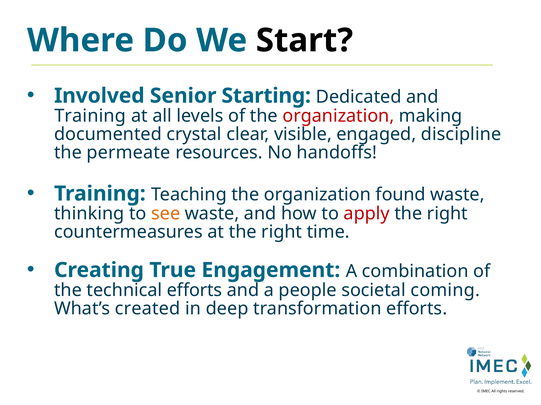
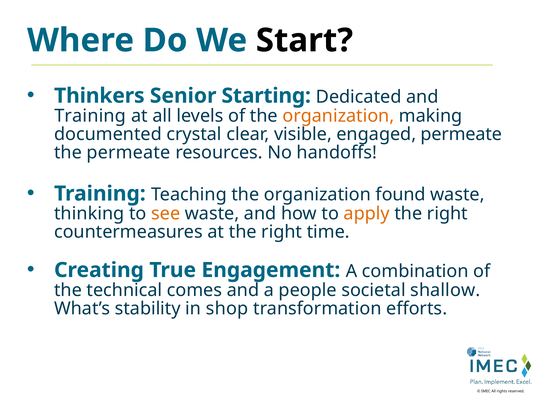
Involved: Involved -> Thinkers (99, 96)
organization colour: red -> orange (338, 116)
engaged discipline: discipline -> permeate (461, 134)
apply colour: red -> orange (367, 214)
technical efforts: efforts -> comes (195, 291)
coming: coming -> shallow (445, 291)
created: created -> stability (148, 309)
deep: deep -> shop (227, 309)
